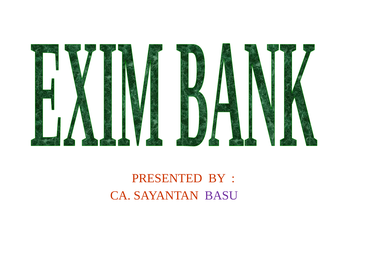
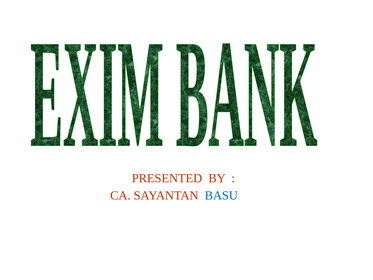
BASU colour: purple -> blue (221, 195)
